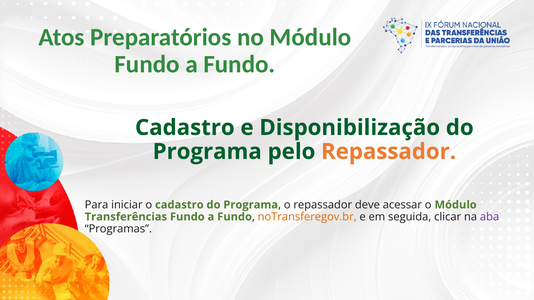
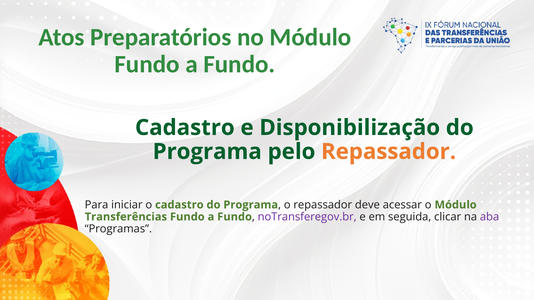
noTransferegov.br colour: orange -> purple (307, 217)
